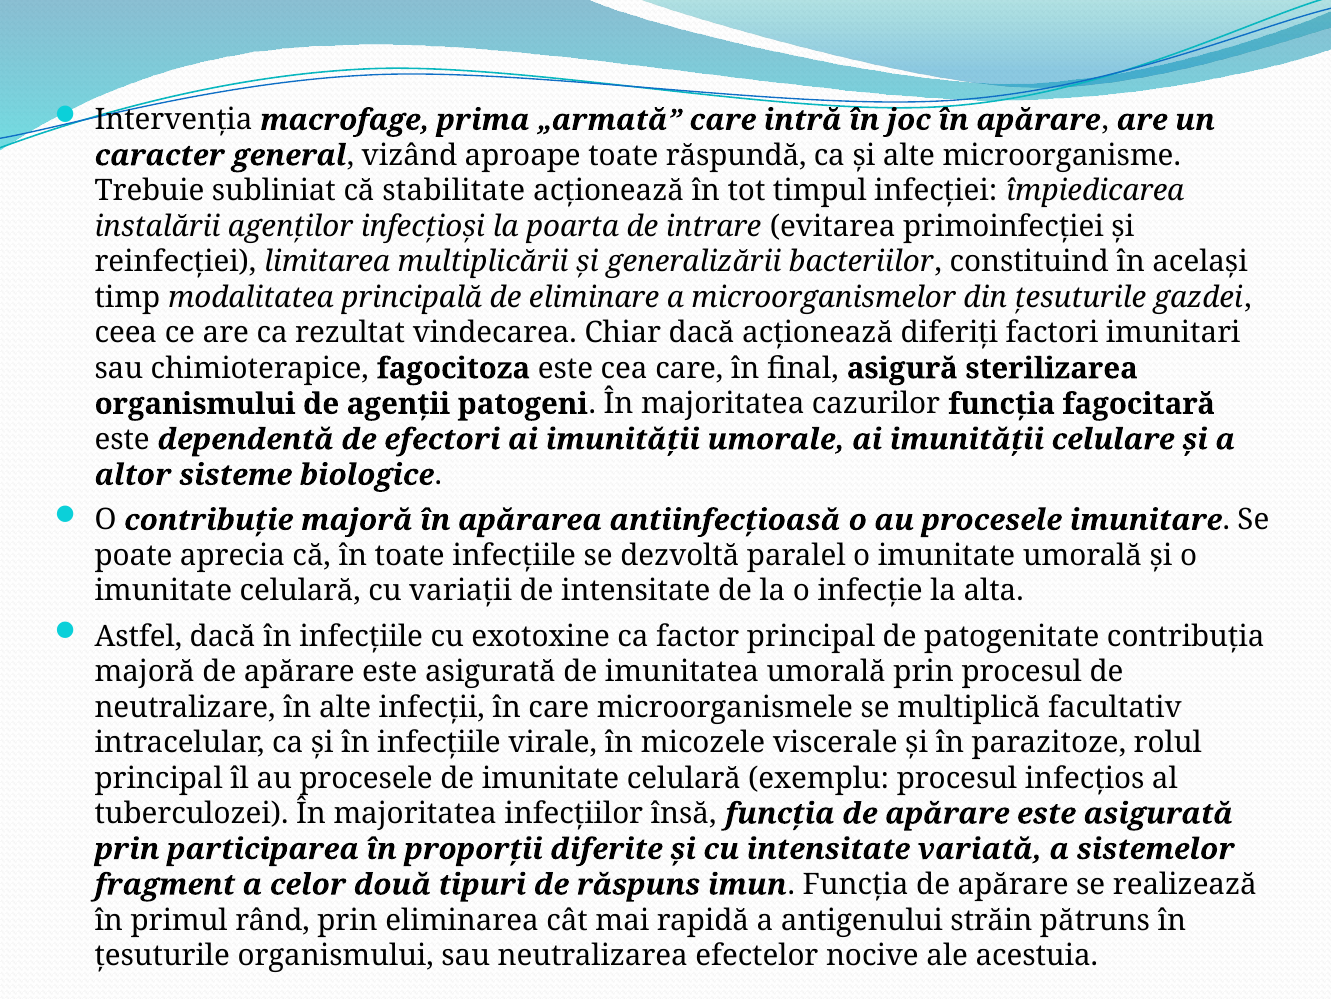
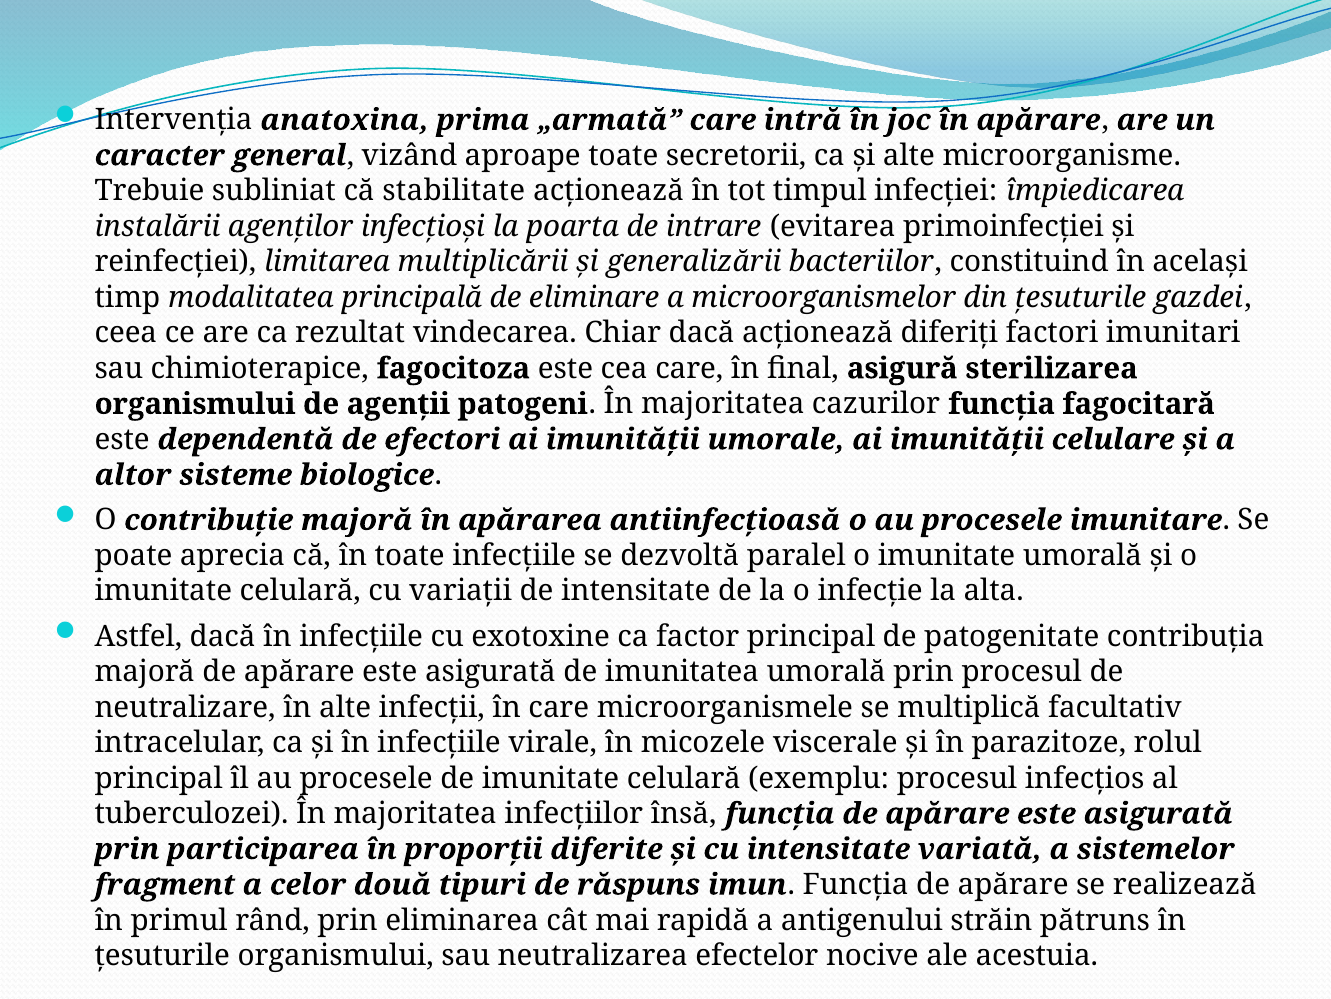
macrofage: macrofage -> anatoxina (345, 120)
răspundă: răspundă -> secretorii (736, 155)
